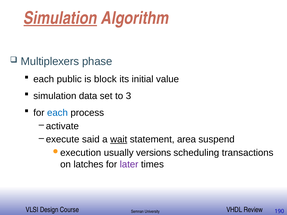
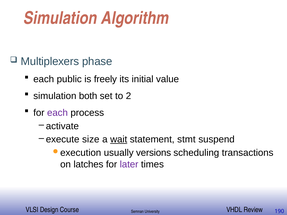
Simulation underline: present -> none (60, 18)
block: block -> freely (105, 79)
data: data -> both (88, 96)
3: 3 -> 2 (128, 96)
each colour: blue -> purple (57, 113)
said: said -> size (91, 140)
area: area -> stmt (186, 140)
